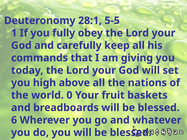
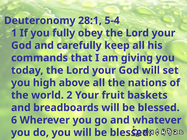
5-5: 5-5 -> 5-4 (112, 21)
0: 0 -> 2 (69, 95)
